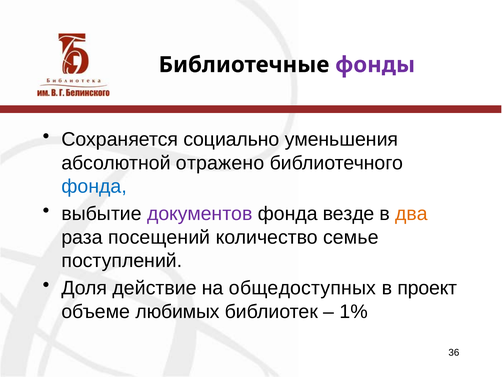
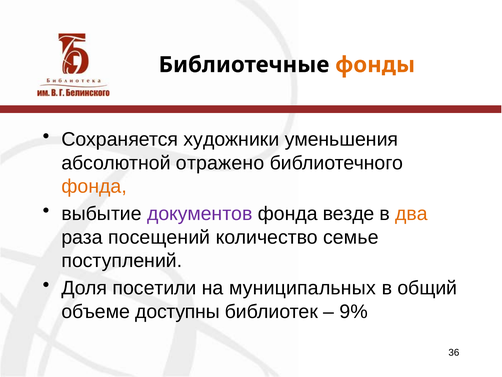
фонды colour: purple -> orange (375, 65)
социально: социально -> художники (231, 139)
фонда colour: blue -> orange (94, 186)
действие: действие -> посетили (155, 288)
общедоступных: общедоступных -> муниципальных (303, 288)
проект: проект -> общий (427, 288)
любимых: любимых -> доступны (178, 311)
1%: 1% -> 9% (354, 311)
